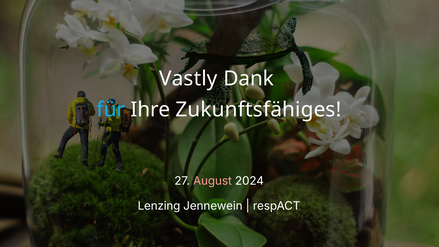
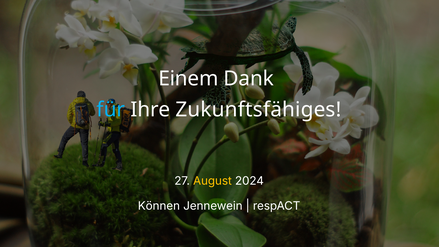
Vastly: Vastly -> Einem (188, 79)
August colour: pink -> yellow (212, 181)
Lenzing: Lenzing -> Können (159, 206)
